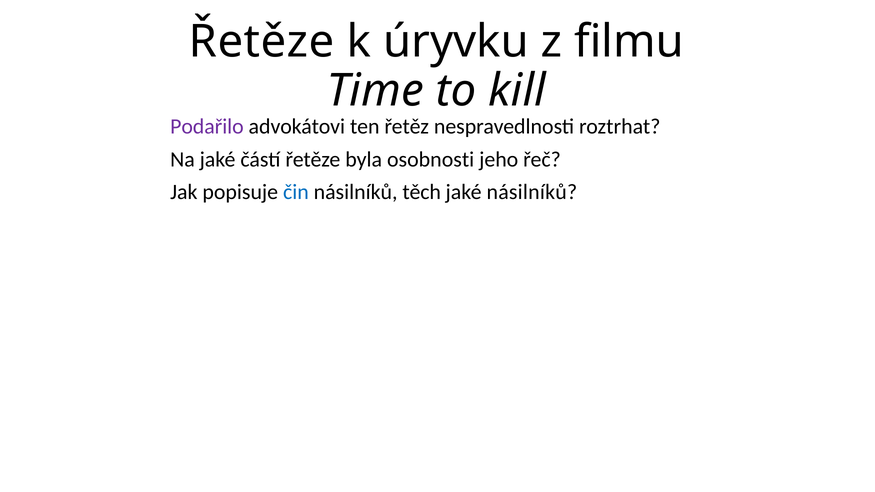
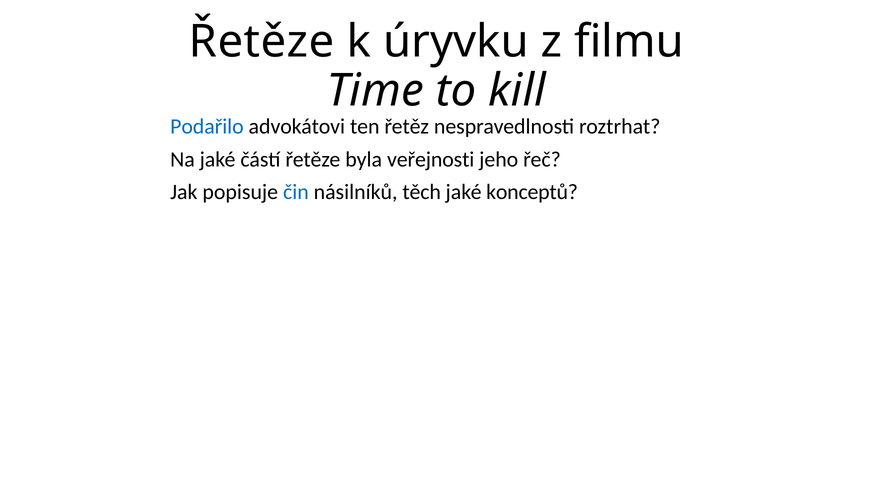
Podařilo colour: purple -> blue (207, 127)
osobnosti: osobnosti -> veřejnosti (431, 159)
jaké násilníků: násilníků -> konceptů (532, 192)
